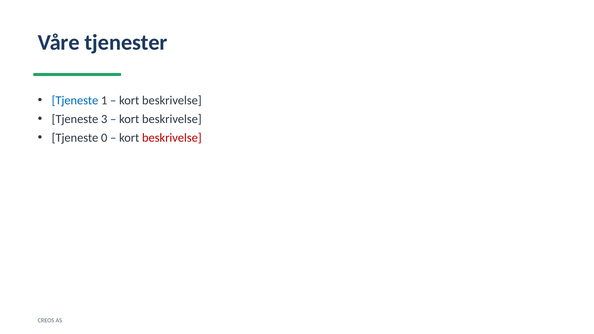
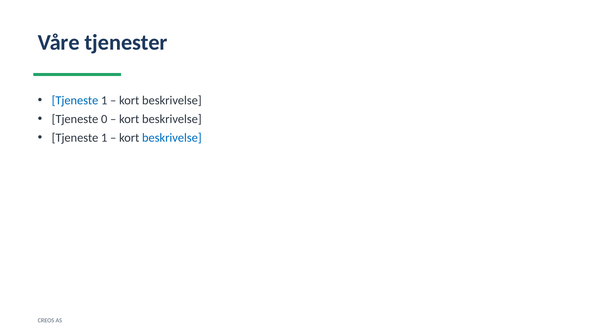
3: 3 -> 0 (104, 119)
0: 0 -> 1 (104, 138)
beskrivelse colour: red -> blue (172, 138)
